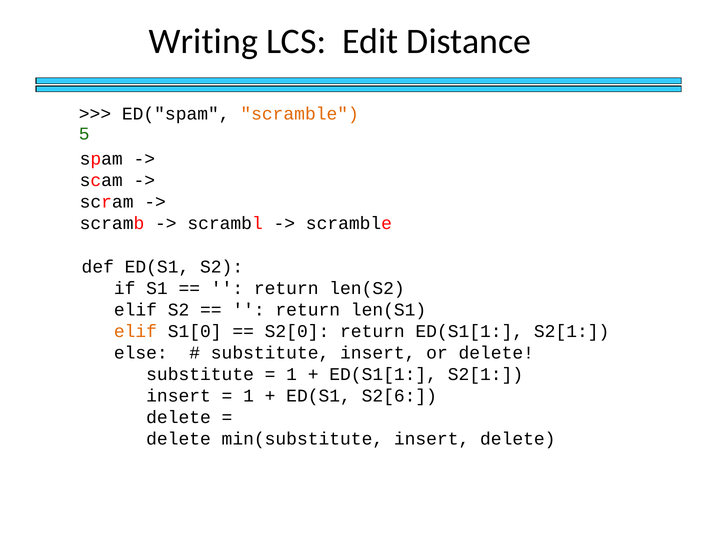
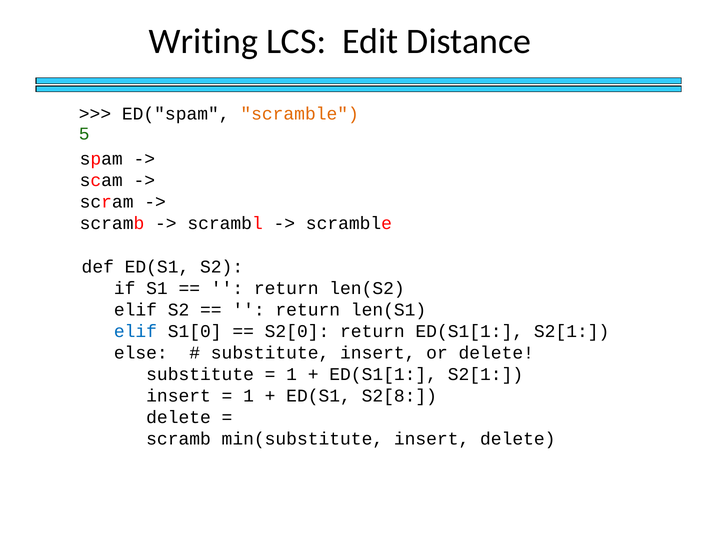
elif colour: orange -> blue (135, 331)
S2[6: S2[6 -> S2[8 (399, 396)
delete: delete -> scramb (179, 439)
